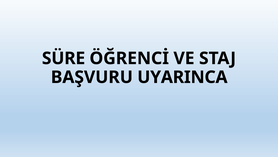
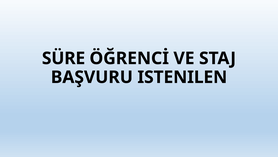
UYARINCA: UYARINCA -> ISTENILEN (182, 77)
